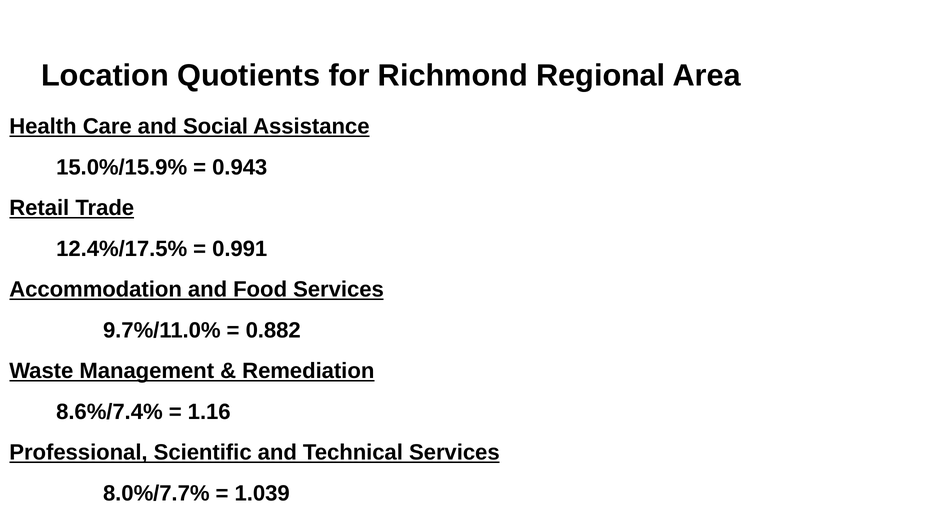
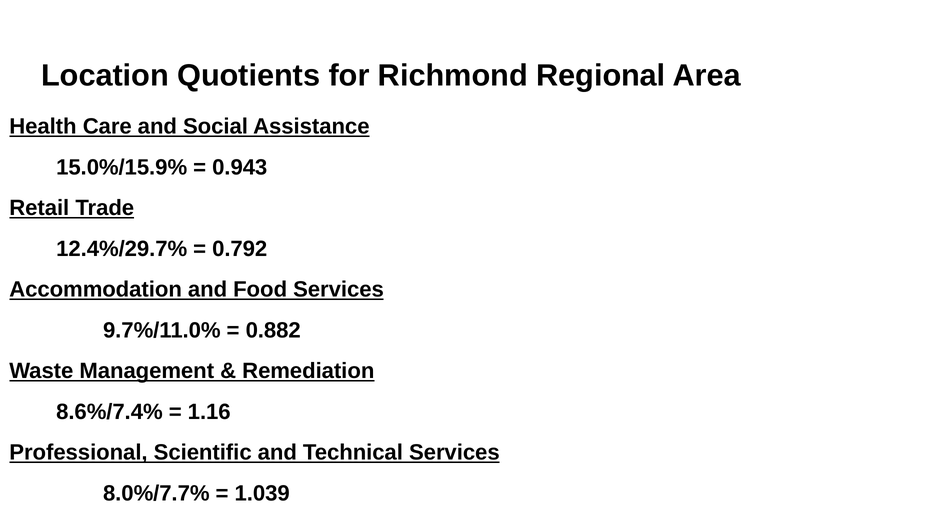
12.4%/17.5%: 12.4%/17.5% -> 12.4%/29.7% (122, 249)
0.991: 0.991 -> 0.792 (240, 249)
